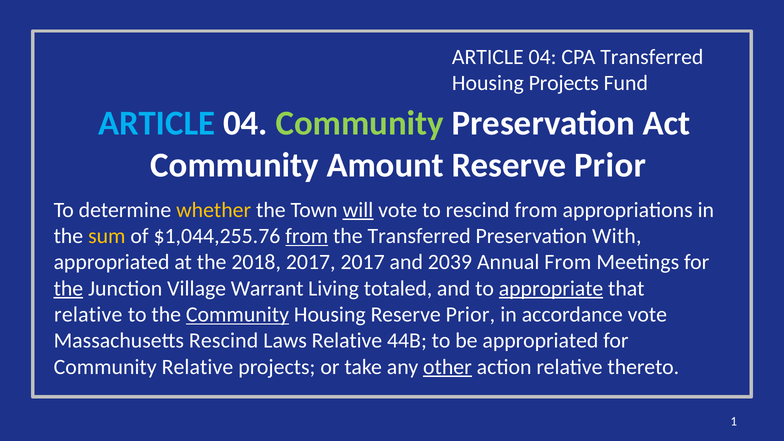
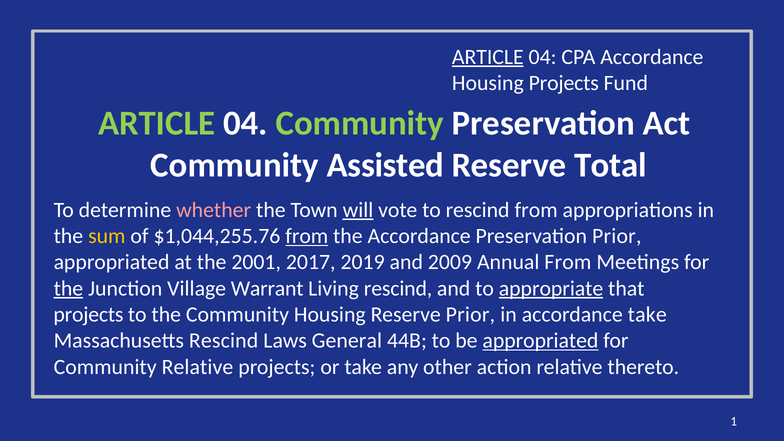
ARTICLE underline: none -> present (488, 57)
CPA Transferred: Transferred -> Accordance (652, 57)
ARTICLE colour: light blue -> light green (157, 123)
Amount: Amount -> Assisted (385, 165)
Prior: Prior -> Total (610, 165)
whether colour: yellow -> pink (214, 210)
the Transferred: Transferred -> Accordance (419, 236)
Preservation With: With -> Prior (617, 236)
2018: 2018 -> 2001 (256, 262)
2017 2017: 2017 -> 2019 (363, 262)
2039: 2039 -> 2009 (450, 262)
Living totaled: totaled -> rescind (398, 288)
relative: relative -> projects (88, 315)
Community underline: present -> none (237, 315)
accordance vote: vote -> take (647, 315)
Laws Relative: Relative -> General (347, 341)
appropriated underline: none -> present (540, 341)
other underline: present -> none (447, 367)
